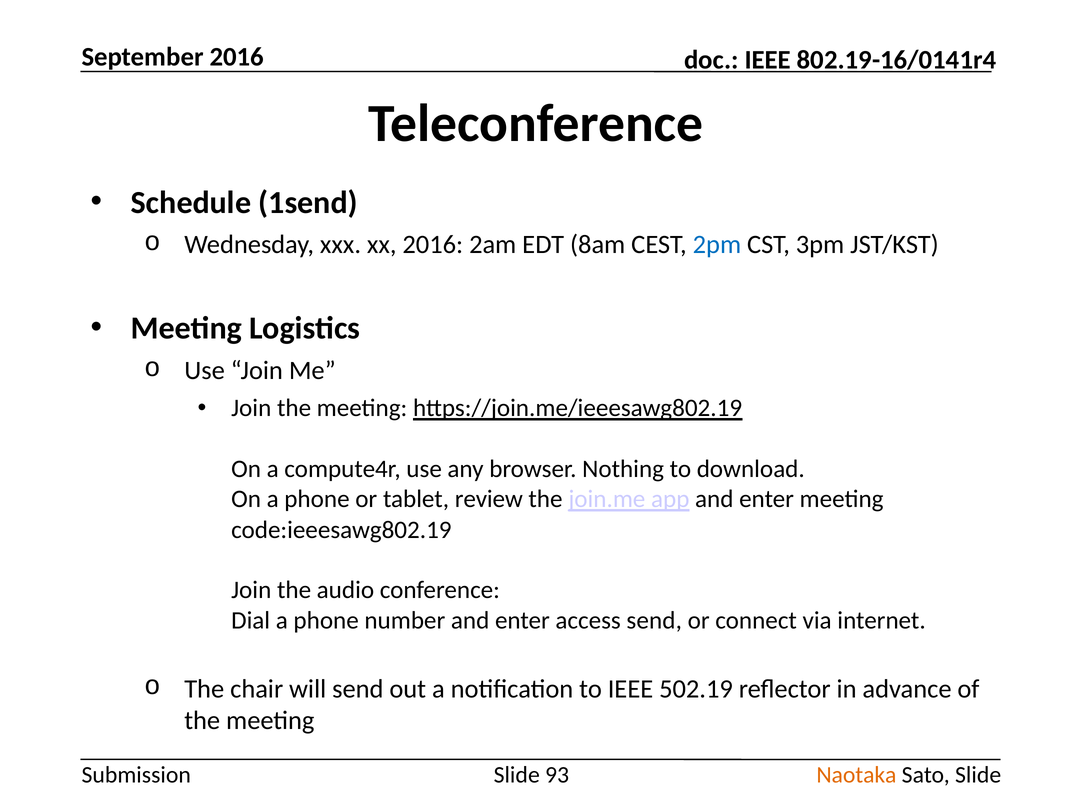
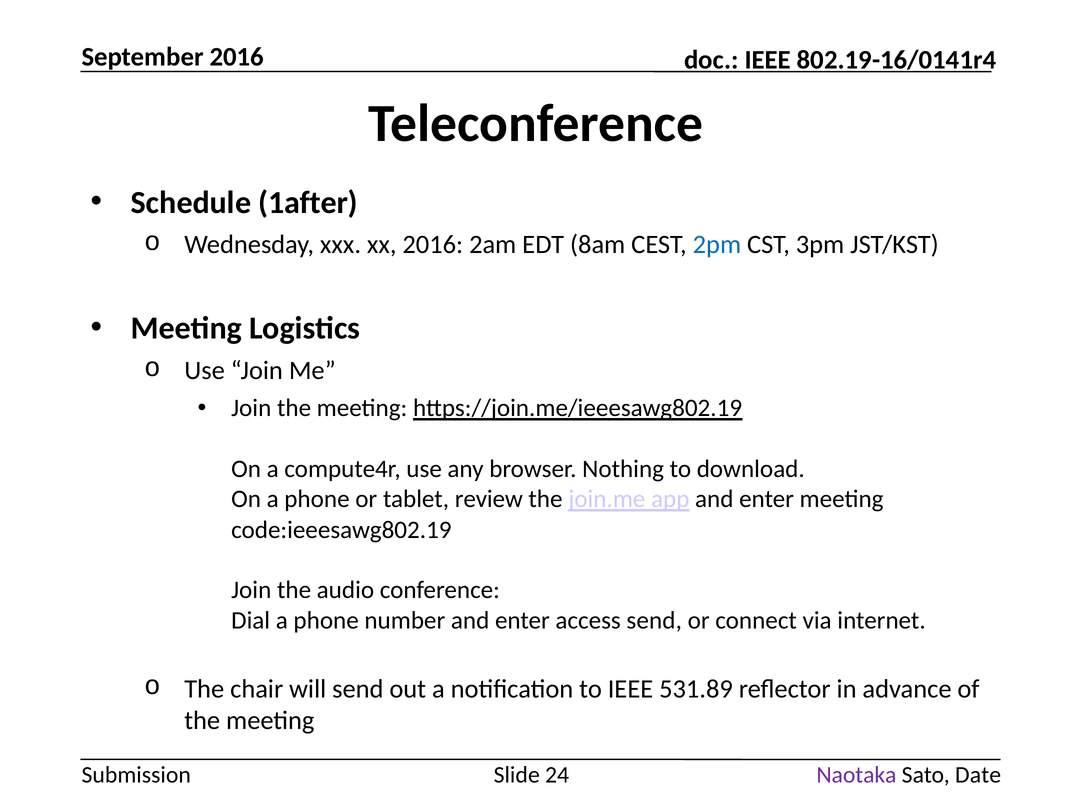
1send: 1send -> 1after (308, 202)
502.19: 502.19 -> 531.89 (696, 689)
93: 93 -> 24 (557, 775)
Naotaka colour: orange -> purple (856, 775)
Sato Slide: Slide -> Date (978, 775)
